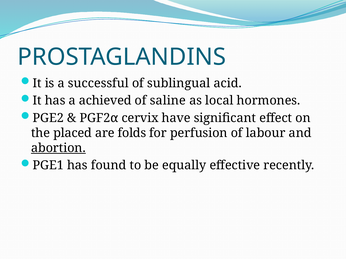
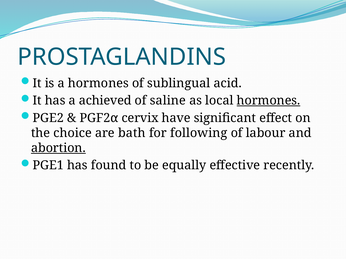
a successful: successful -> hormones (98, 83)
hormones underline: none -> present (268, 101)
placed: placed -> choice (73, 133)
folds: folds -> bath (132, 133)
perfusion: perfusion -> following (199, 133)
